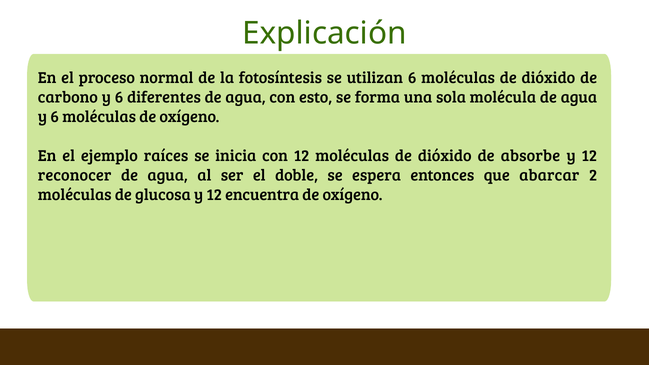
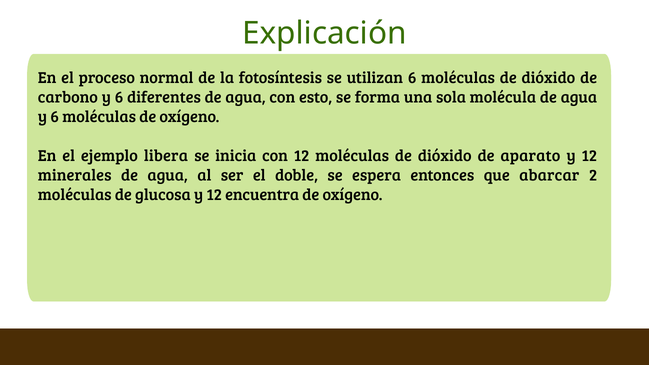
raíces: raíces -> libera (166, 156)
absorbe: absorbe -> aparato (530, 156)
reconocer: reconocer -> minerales (75, 175)
